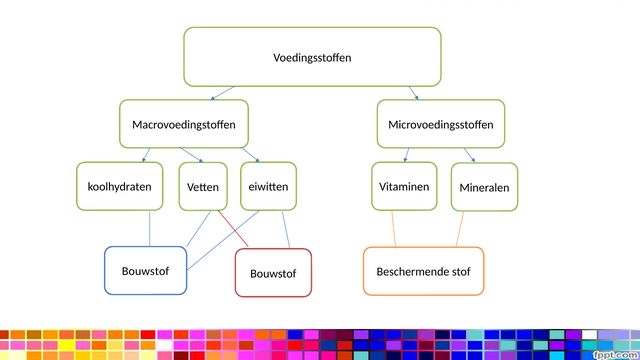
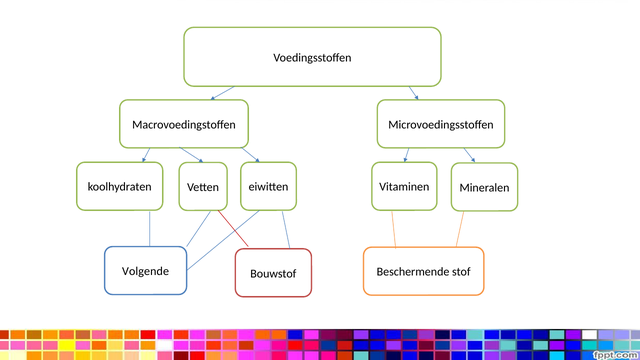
Bouwstof: Bouwstof -> Volgende (146, 271)
